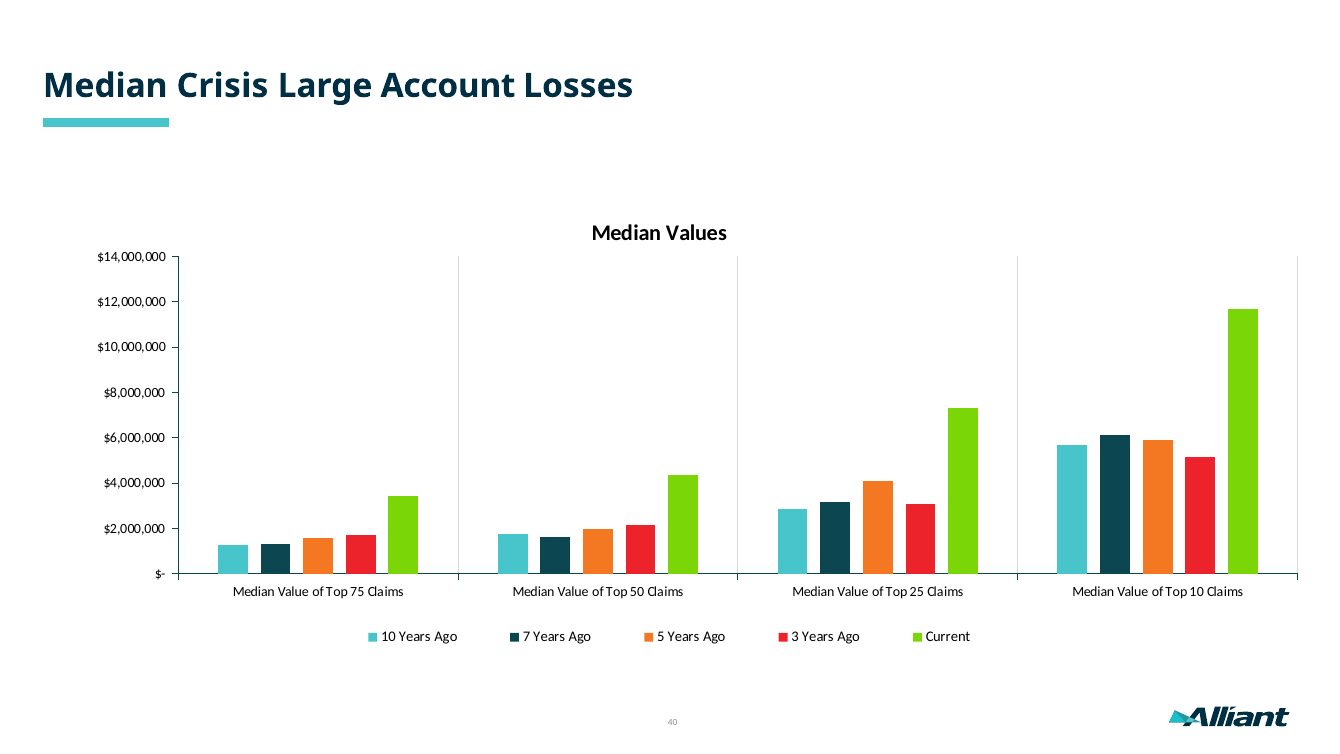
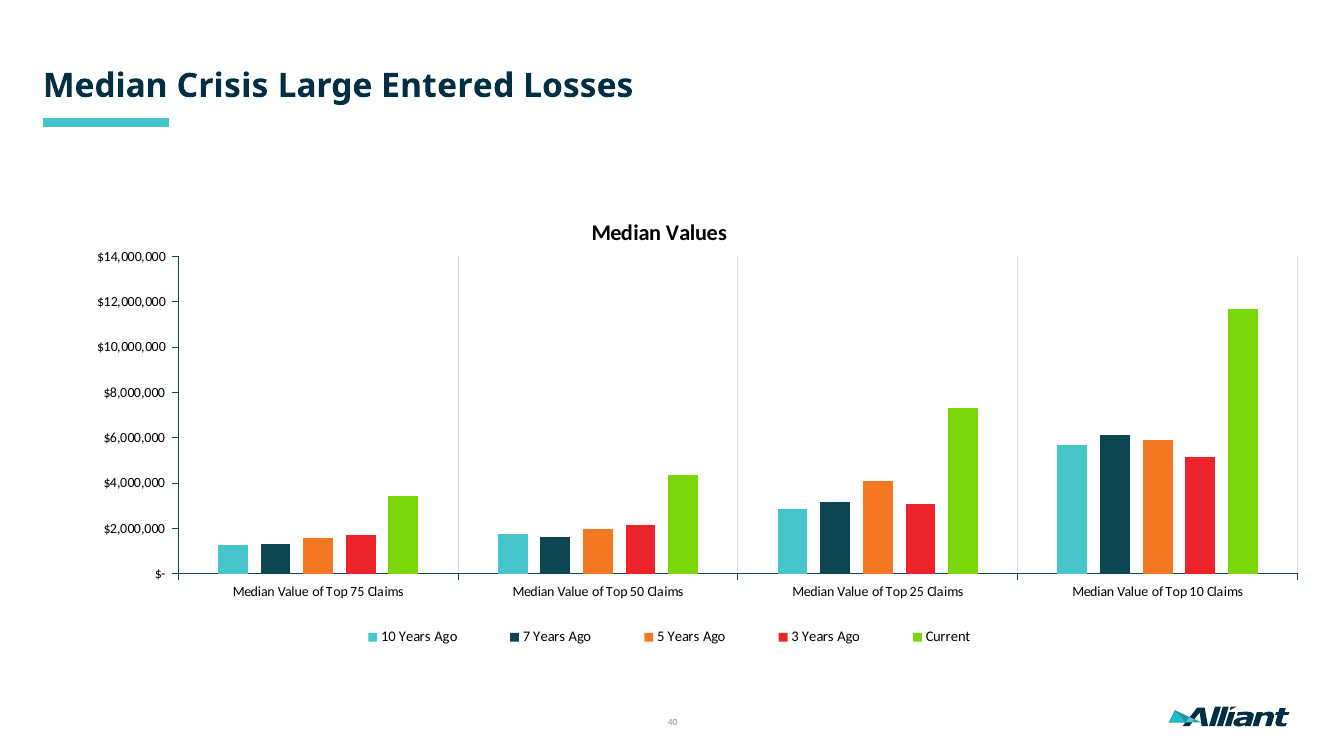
Account: Account -> Entered (448, 86)
